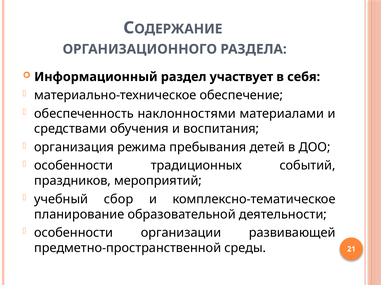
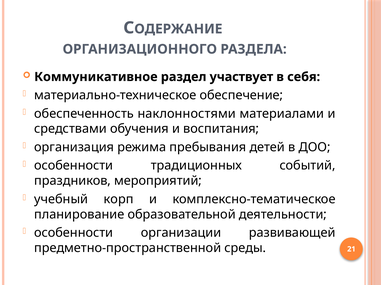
Информационный: Информационный -> Коммуникативное (96, 77)
сбор: сбор -> корп (119, 200)
